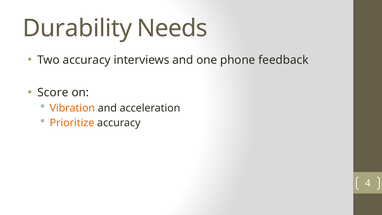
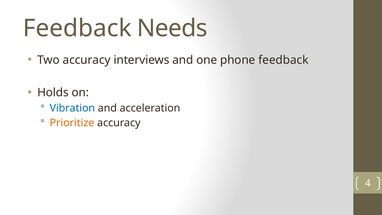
Durability: Durability -> Feedback (77, 28)
Score: Score -> Holds (53, 93)
Vibration colour: orange -> blue (72, 108)
